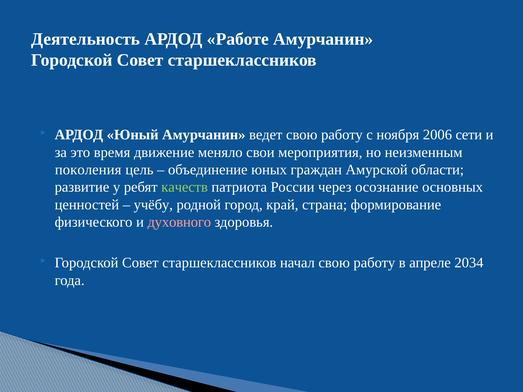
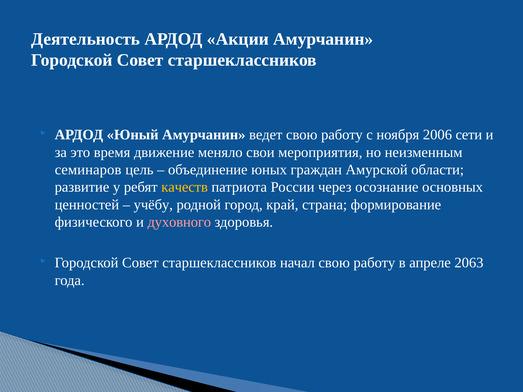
Работе: Работе -> Акции (238, 39)
поколения: поколения -> семинаров (88, 170)
качеств colour: light green -> yellow (185, 187)
2034: 2034 -> 2063 (469, 263)
